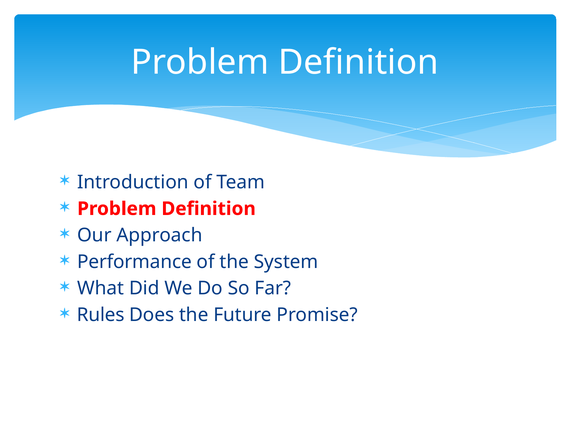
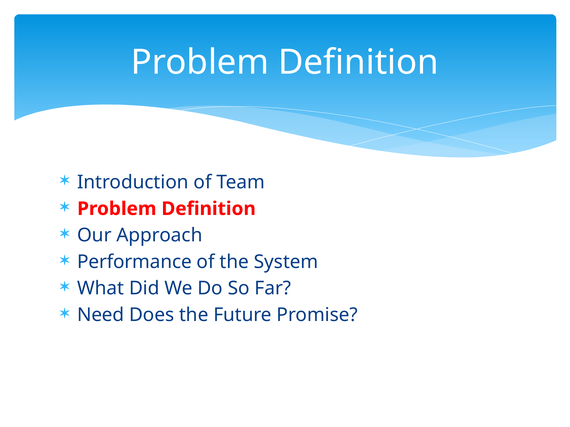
Rules: Rules -> Need (101, 315)
